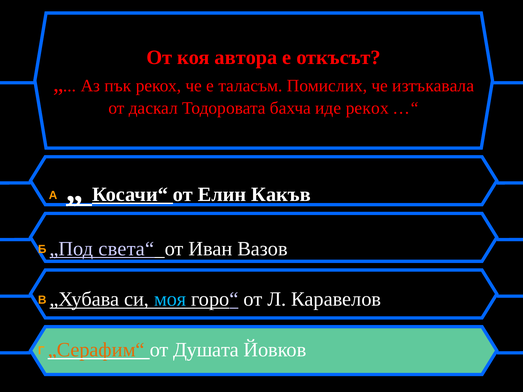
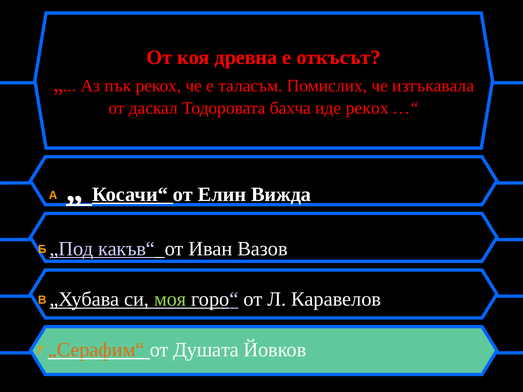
автора: автора -> древна (246, 58)
Какъв: Какъв -> Вижда (281, 194)
света“: света“ -> какъв“ (127, 249)
моя colour: light blue -> light green (170, 299)
